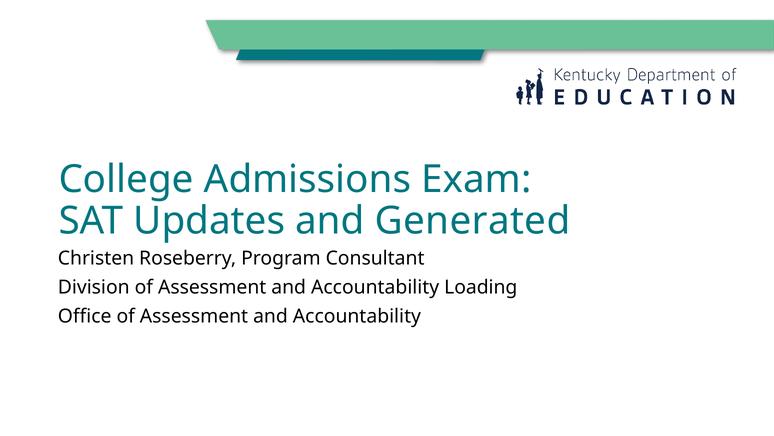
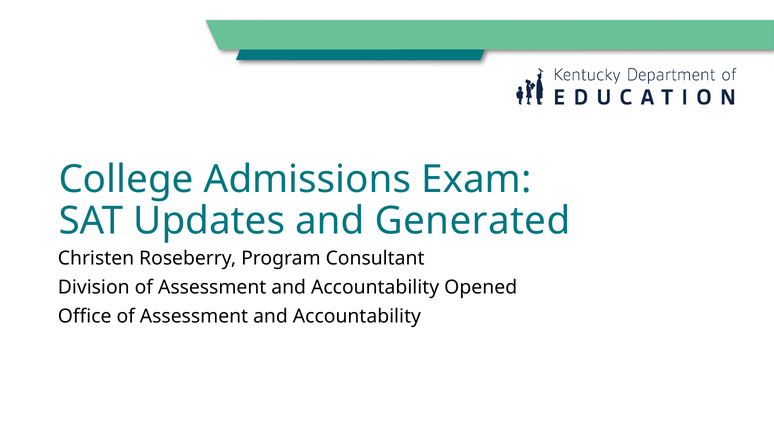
Loading: Loading -> Opened (481, 287)
